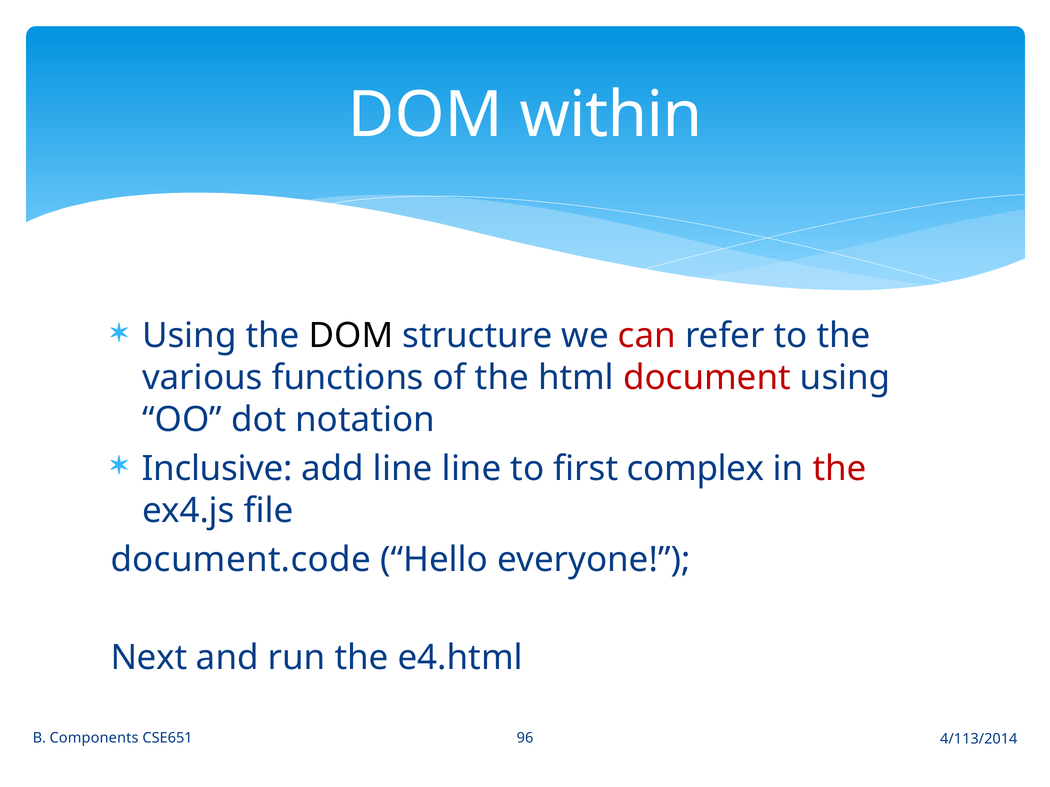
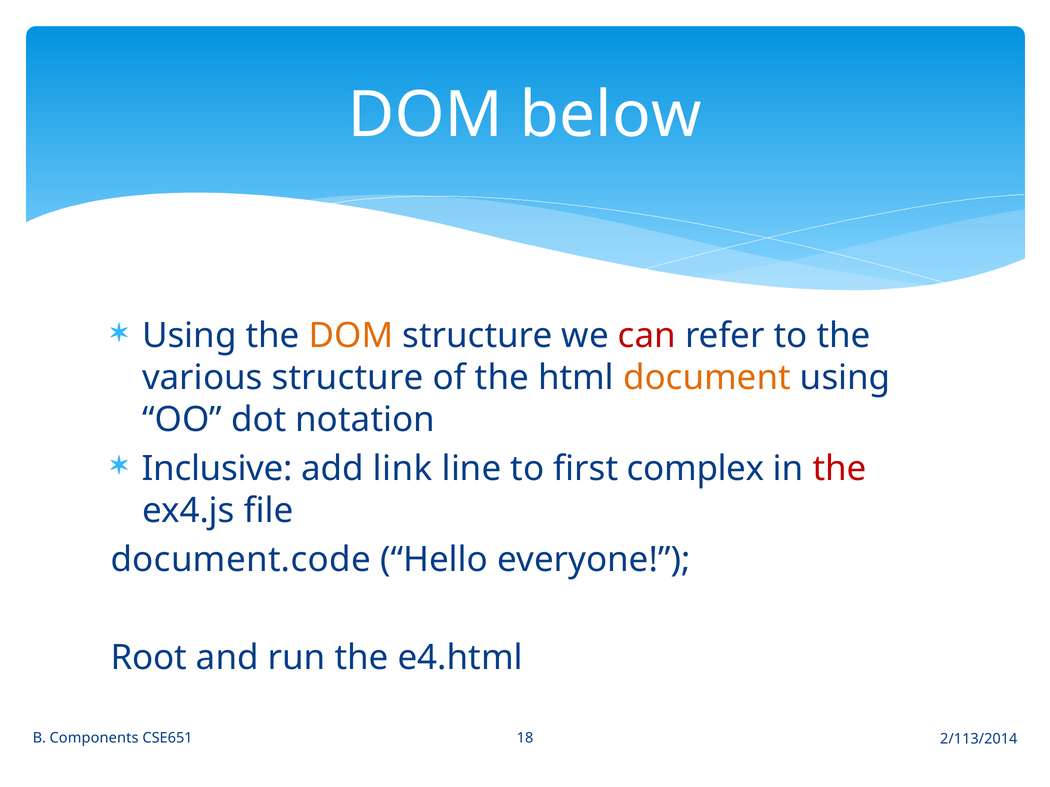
within: within -> below (611, 115)
DOM colour: black -> orange (351, 336)
various functions: functions -> structure (348, 378)
document colour: red -> orange (707, 378)
add line: line -> link (403, 469)
Next: Next -> Root (149, 658)
96: 96 -> 18 (525, 739)
4/113/2014: 4/113/2014 -> 2/113/2014 (979, 740)
